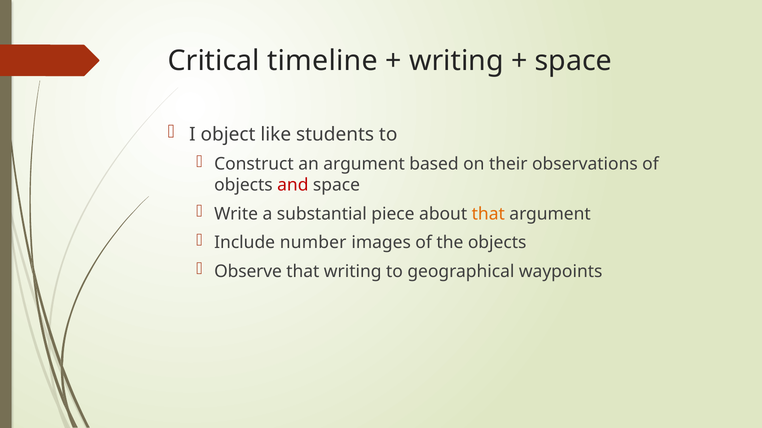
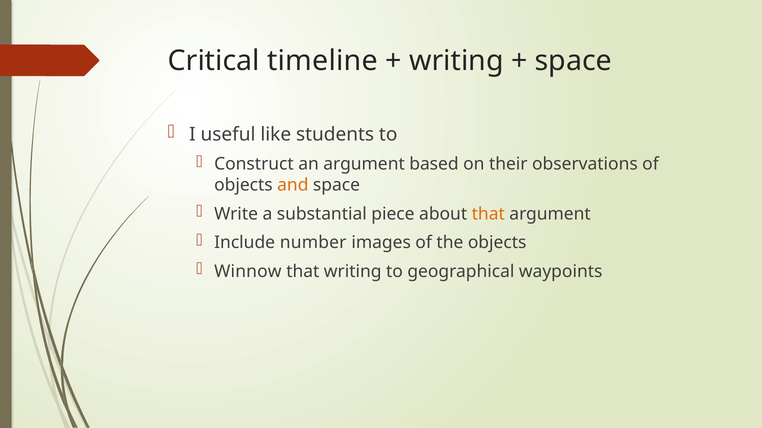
object: object -> useful (228, 135)
and colour: red -> orange (293, 185)
Observe: Observe -> Winnow (248, 272)
